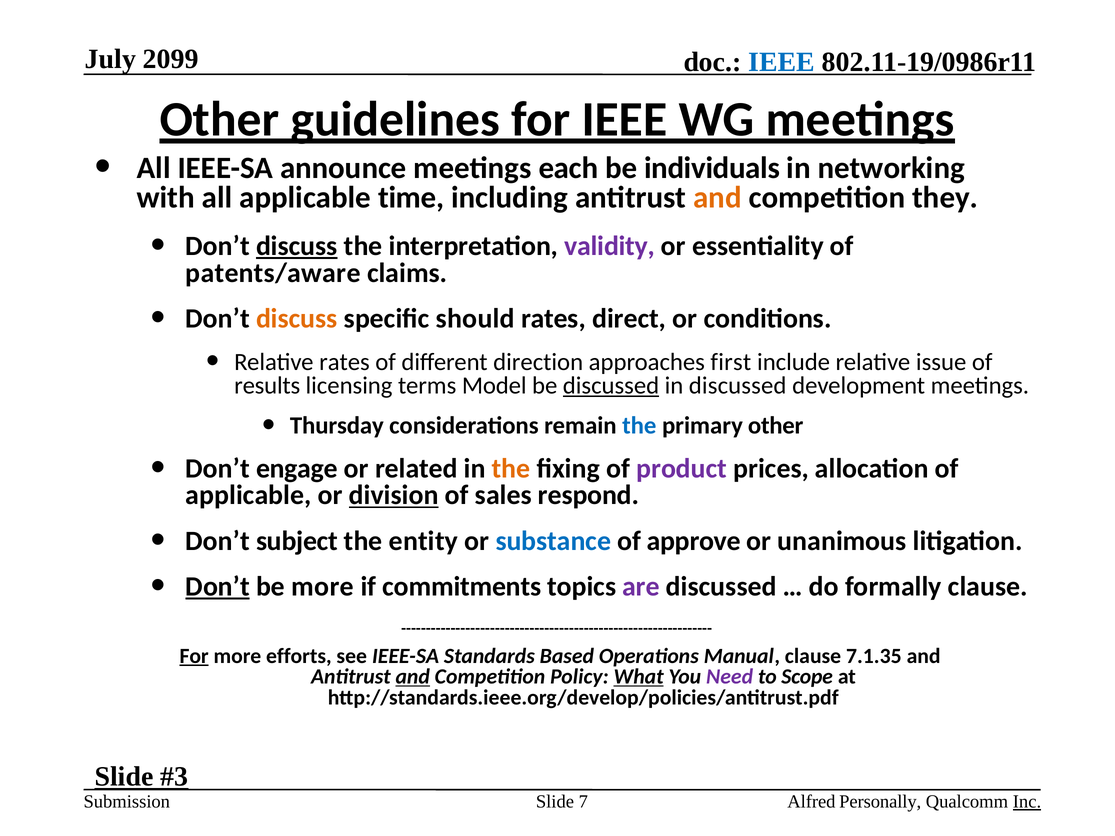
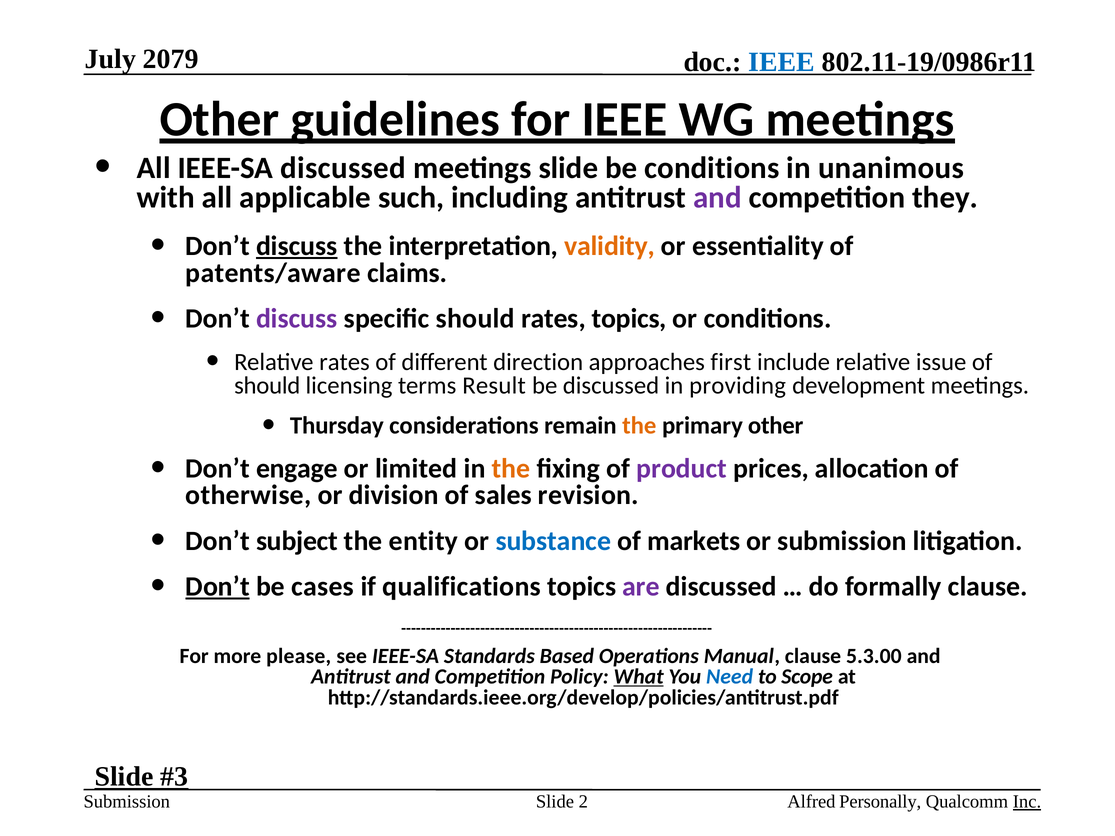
2099: 2099 -> 2079 (171, 59)
IEEE-SA announce: announce -> discussed (343, 168)
meetings each: each -> slide (568, 168)
be individuals: individuals -> conditions (712, 168)
networking: networking -> unanimous (891, 168)
time: time -> such (411, 198)
and colour: orange -> purple (717, 198)
validity colour: purple -> orange (610, 246)
discuss colour: orange -> purple (297, 319)
rates direct: direct -> topics (629, 319)
results: results -> should (267, 386)
Model: Model -> Result (494, 386)
discussed underline: present -> none (611, 386)
in discussed: discussed -> providing (738, 386)
the colour: blue -> orange (639, 426)
related: related -> limited (416, 469)
applicable: applicable -> otherwise (248, 495)
division underline: present -> none (394, 495)
respond: respond -> revision (588, 495)
approve: approve -> markets (694, 541)
or unanimous: unanimous -> submission (842, 541)
be more: more -> cases (323, 587)
commitments: commitments -> qualifications (462, 587)
For underline: present -> none (194, 656)
efforts: efforts -> please (299, 656)
7.1.35: 7.1.35 -> 5.3.00 (874, 656)
and underline: present -> none (413, 677)
Need colour: purple -> blue (730, 677)
7: 7 -> 2 (583, 802)
